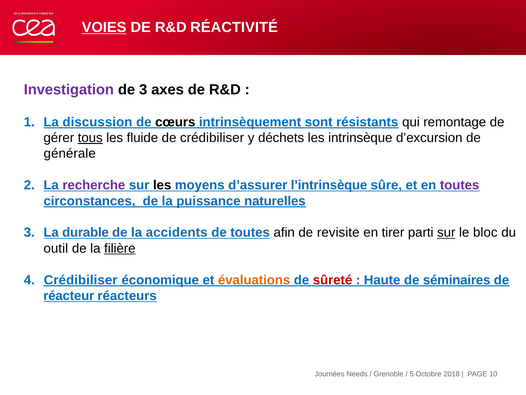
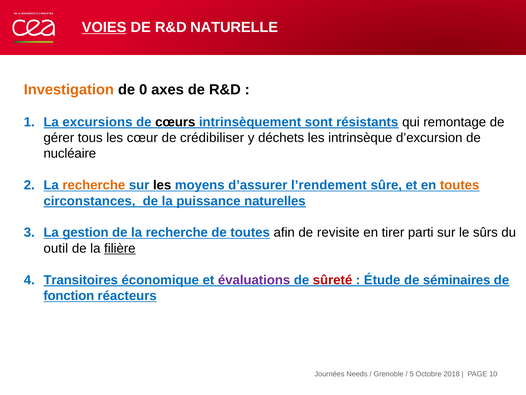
RÉACTIVITÉ: RÉACTIVITÉ -> NATURELLE (234, 27)
Investigation colour: purple -> orange (69, 90)
de 3: 3 -> 0 (143, 90)
discussion: discussion -> excursions (97, 122)
tous underline: present -> none (90, 138)
fluide: fluide -> cœur (142, 138)
générale: générale -> nucléaire (70, 153)
recherche colour: purple -> orange (94, 185)
l’intrinsèque: l’intrinsèque -> l’rendement (329, 185)
toutes colour: purple -> orange (460, 185)
durable: durable -> gestion (86, 232)
de la accidents: accidents -> recherche (177, 232)
sur underline: present -> none (446, 232)
bloc: bloc -> sûrs (485, 232)
4 Crédibiliser: Crédibiliser -> Transitoires (81, 280)
évaluations colour: orange -> purple (254, 280)
Haute: Haute -> Étude (382, 280)
réacteur: réacteur -> fonction (69, 295)
